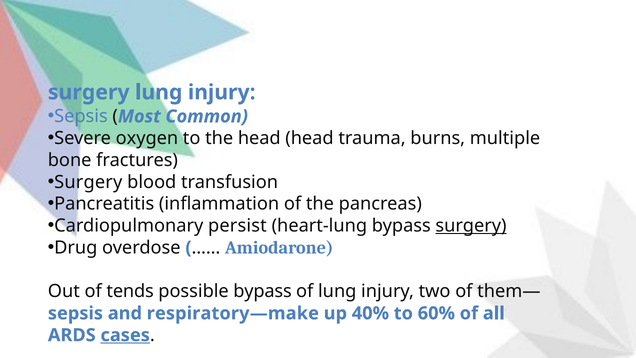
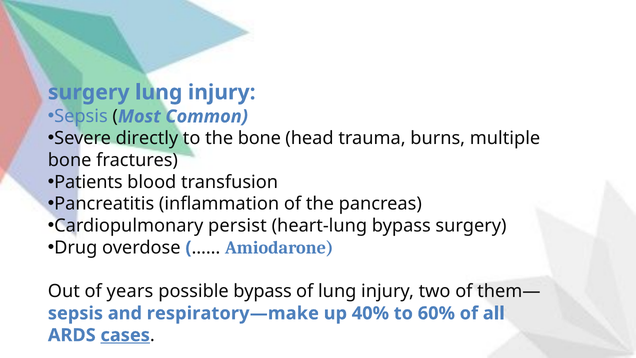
oxygen: oxygen -> directly (147, 138)
the head: head -> bone (259, 138)
Surgery: Surgery -> Patients (88, 182)
surgery underline: present -> none (471, 226)
tends: tends -> years (130, 291)
